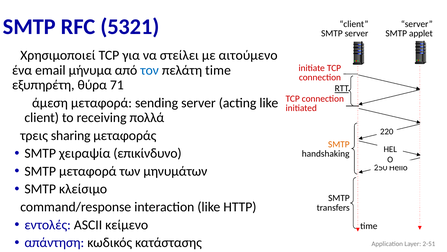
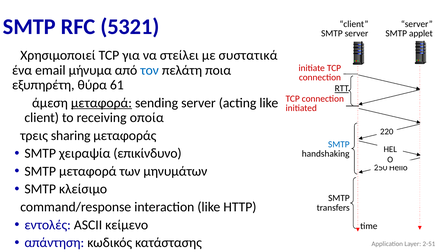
αιτούμενο: αιτούμενο -> συστατικά (248, 55)
πελάτη time: time -> ποια (218, 70)
71: 71 -> 61 (117, 85)
μεταφορά underline: none -> present (101, 103)
πολλά: πολλά -> οποία (147, 117)
SMTP colour: orange -> blue (339, 144)
